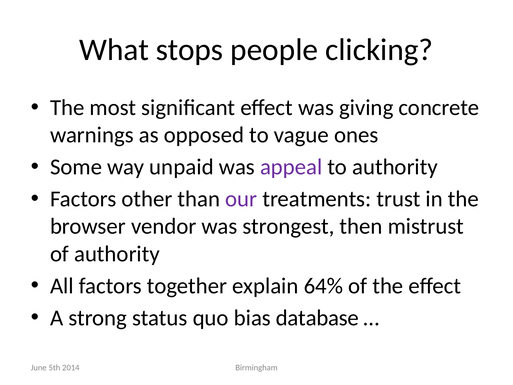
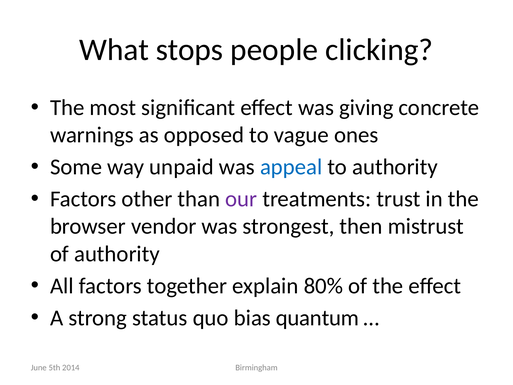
appeal colour: purple -> blue (291, 167)
64%: 64% -> 80% (323, 286)
database: database -> quantum (317, 318)
